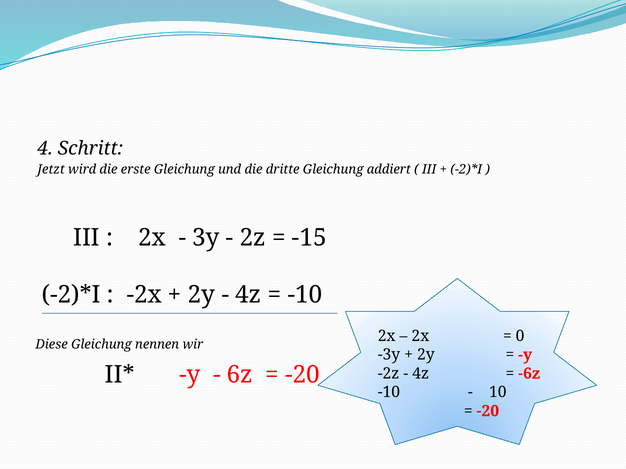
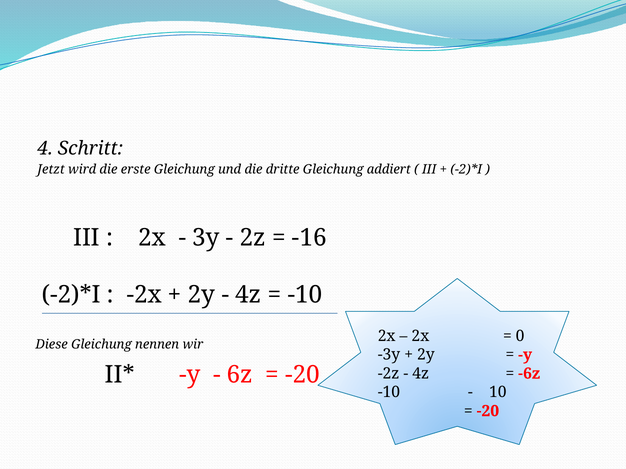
-15: -15 -> -16 (309, 238)
